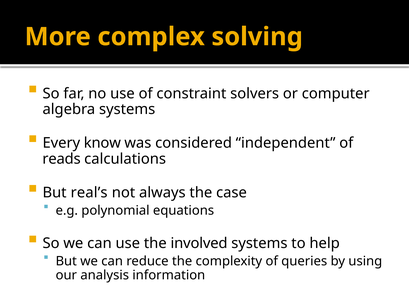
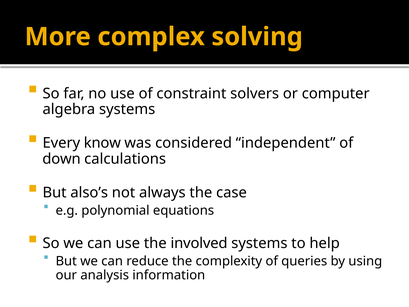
reads: reads -> down (62, 159)
real’s: real’s -> also’s (89, 193)
